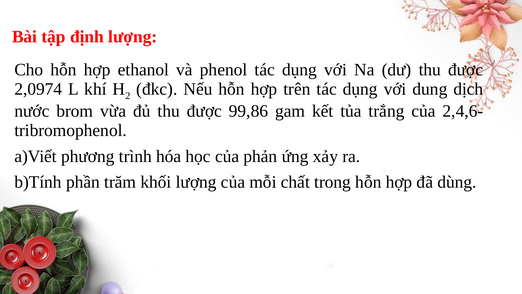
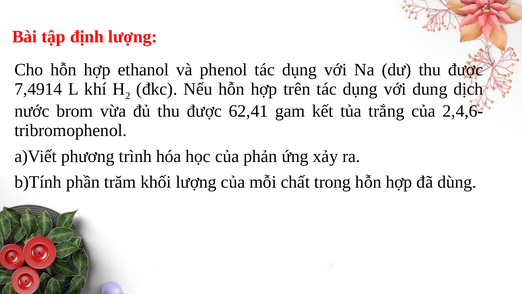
2,0974: 2,0974 -> 7,4914 (38, 89)
99,86: 99,86 -> 62,41 (249, 111)
